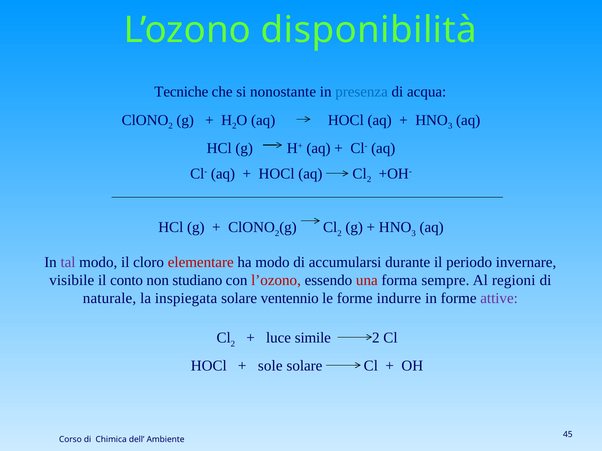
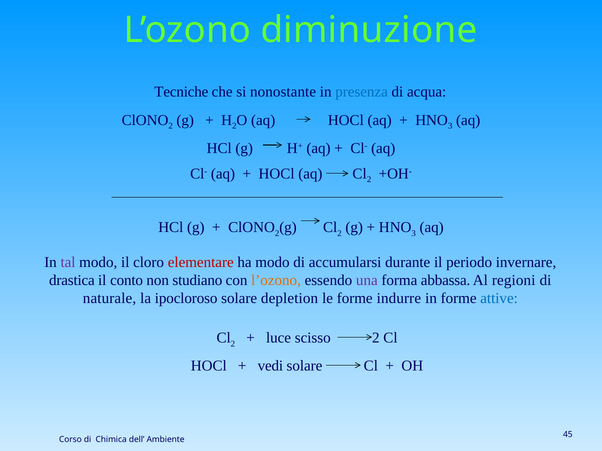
disponibilità: disponibilità -> diminuzione (369, 30)
visibile: visibile -> drastica (72, 281)
l’ozono colour: red -> orange (276, 281)
una colour: red -> purple (367, 281)
sempre: sempre -> abbassa (446, 281)
inspiegata: inspiegata -> ipocloroso (186, 299)
ventennio: ventennio -> depletion (290, 299)
attive colour: purple -> blue (499, 299)
simile: simile -> scisso (313, 338)
sole: sole -> vedi (270, 366)
